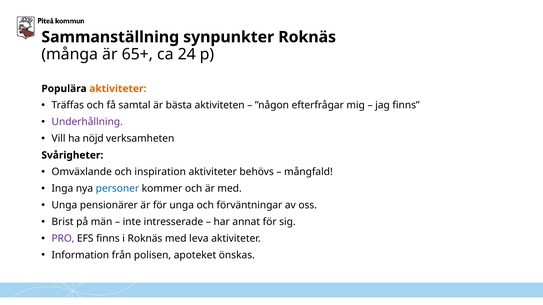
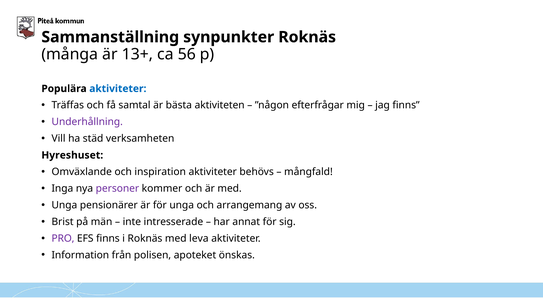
65+: 65+ -> 13+ (137, 54)
24: 24 -> 56 (187, 54)
aktiviteter colour: orange -> blue (118, 89)
nöjd: nöjd -> städ (93, 139)
Svårigheter: Svårigheter -> Hyreshuset (72, 155)
personer colour: blue -> purple (117, 189)
förväntningar: förväntningar -> arrangemang (249, 205)
